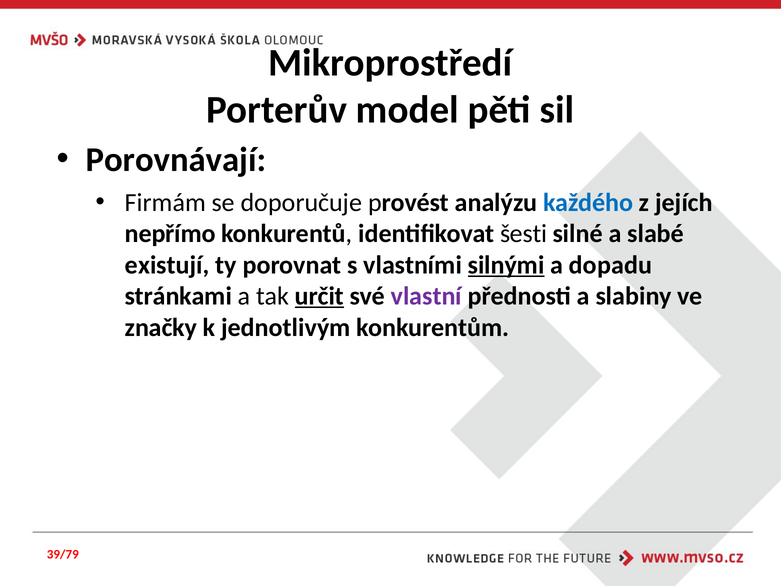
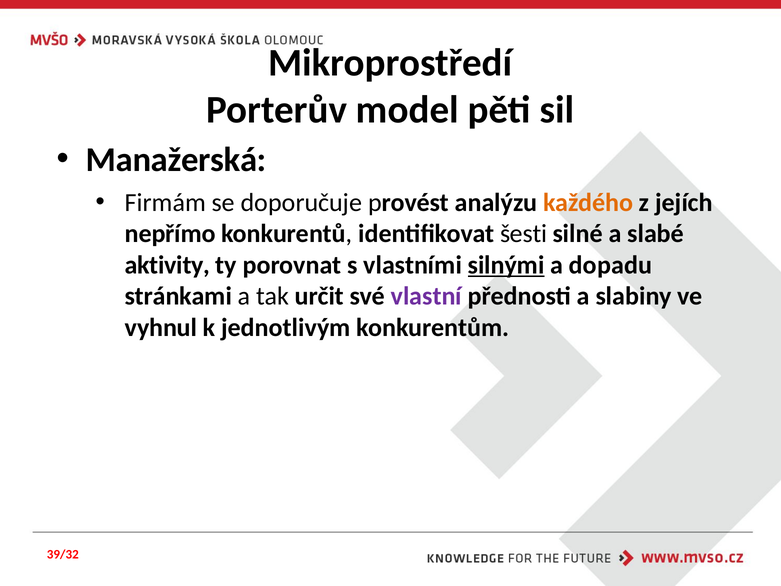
Porovnávají: Porovnávají -> Manažerská (176, 160)
každého colour: blue -> orange (588, 202)
existují: existují -> aktivity (167, 265)
určit underline: present -> none (319, 296)
značky: značky -> vyhnul (161, 327)
39/79: 39/79 -> 39/32 (63, 554)
